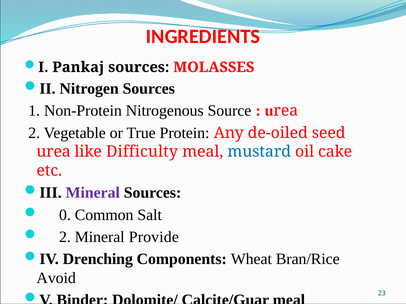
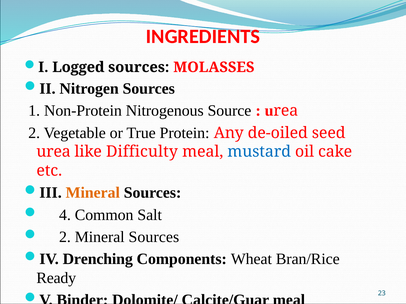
Pankaj: Pankaj -> Logged (78, 67)
Mineral colour: purple -> orange (93, 193)
0: 0 -> 4 (65, 215)
2 Mineral Provide: Provide -> Sources (154, 237)
Avoid: Avoid -> Ready (56, 278)
